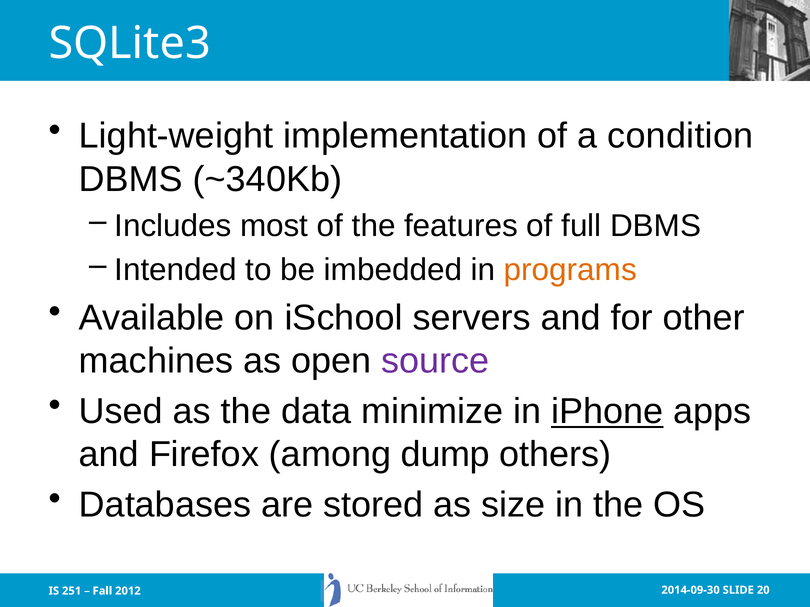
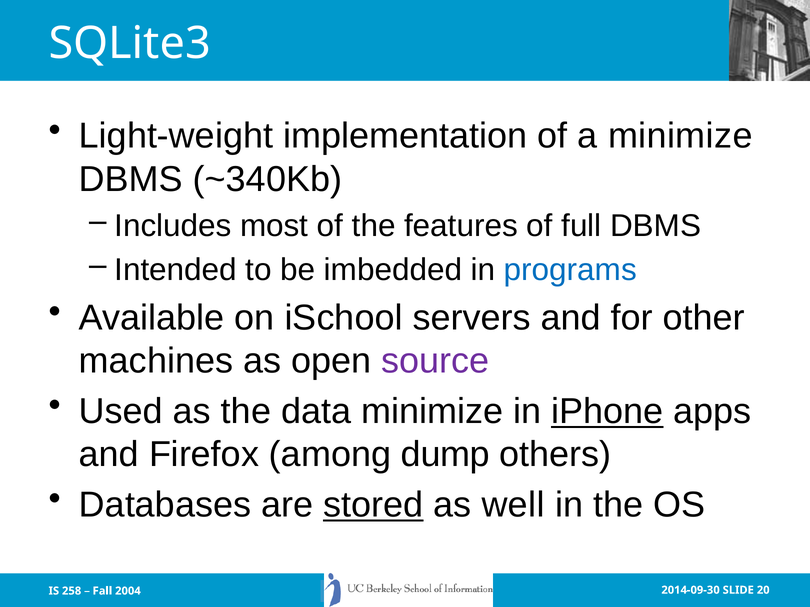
a condition: condition -> minimize (680, 136)
programs colour: orange -> blue (570, 270)
stored underline: none -> present (373, 505)
size: size -> well (513, 505)
251: 251 -> 258 (72, 591)
2012: 2012 -> 2004 (128, 591)
